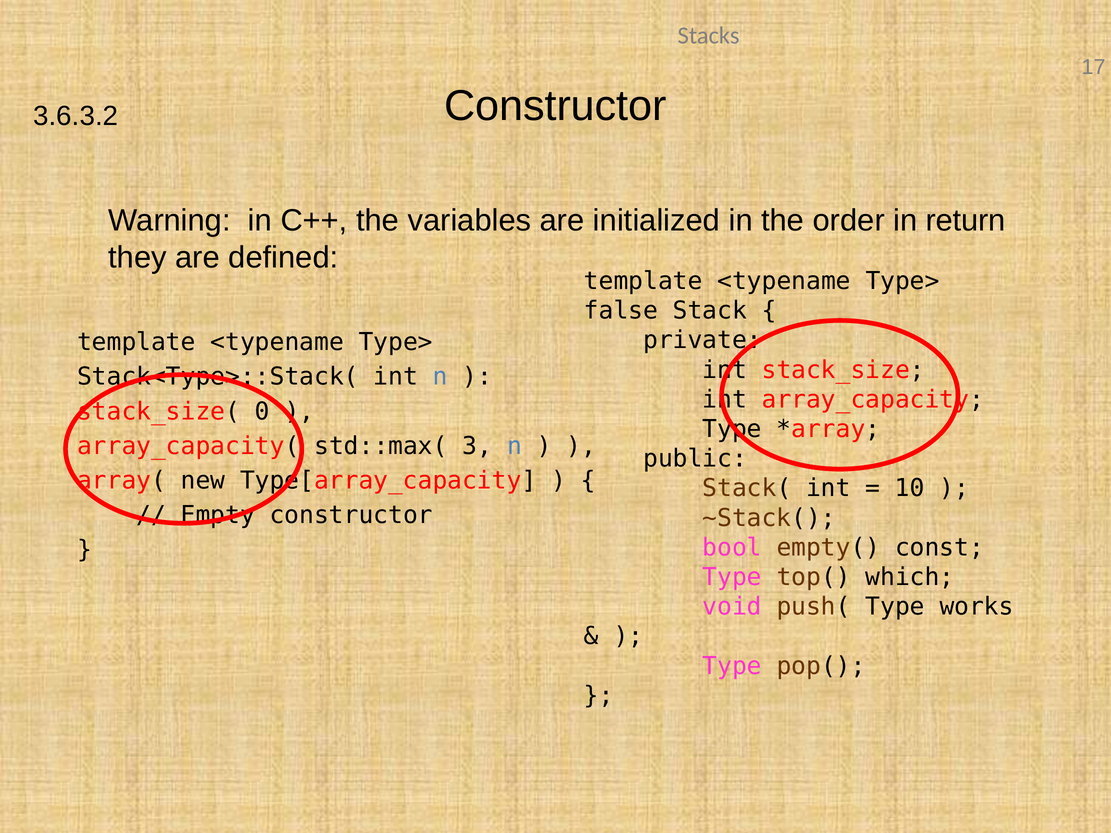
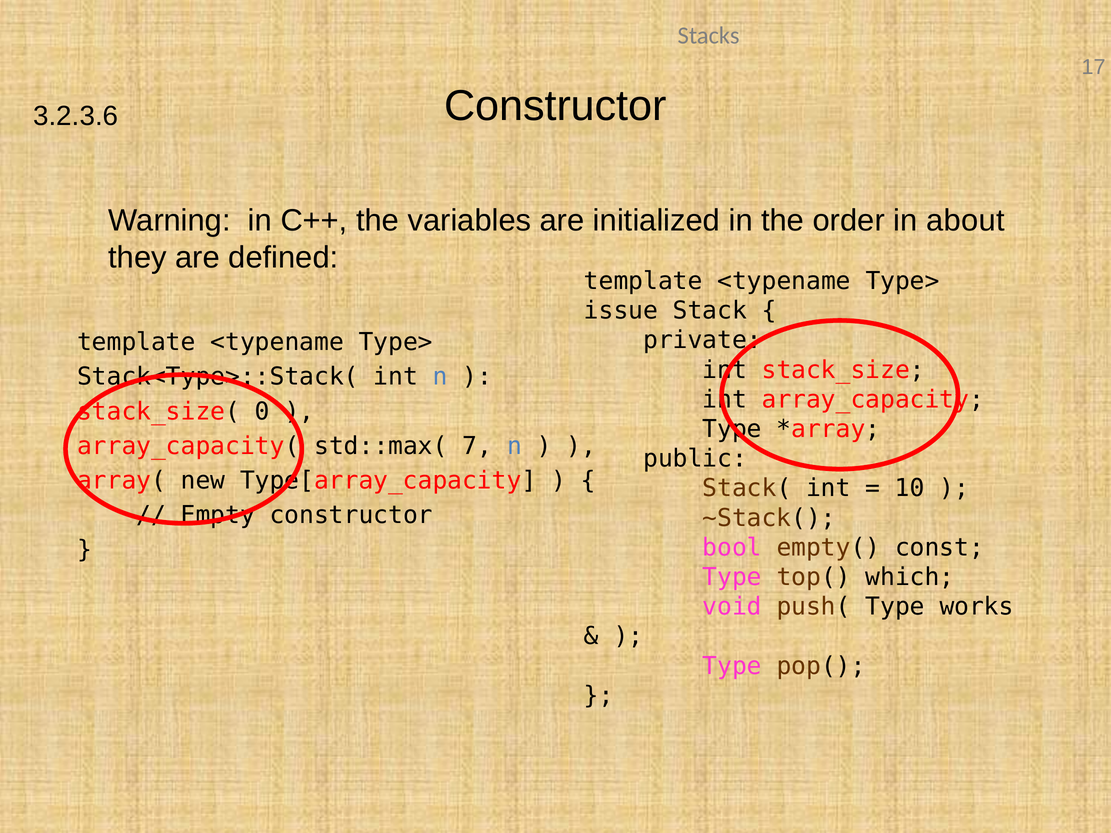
3.6.3.2: 3.6.3.2 -> 3.2.3.6 (76, 116)
return: return -> about (965, 221)
false: false -> issue (621, 311)
3: 3 -> 7 (477, 446)
